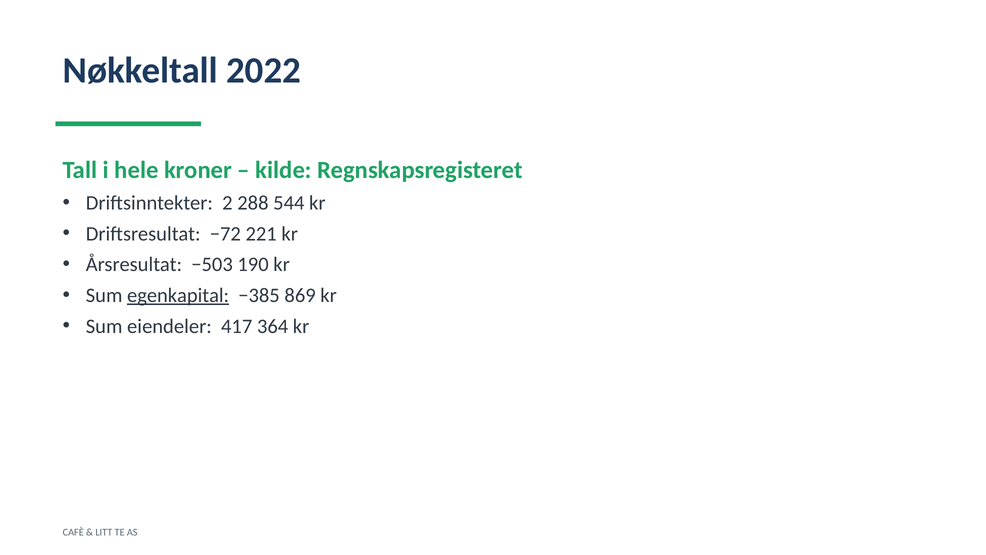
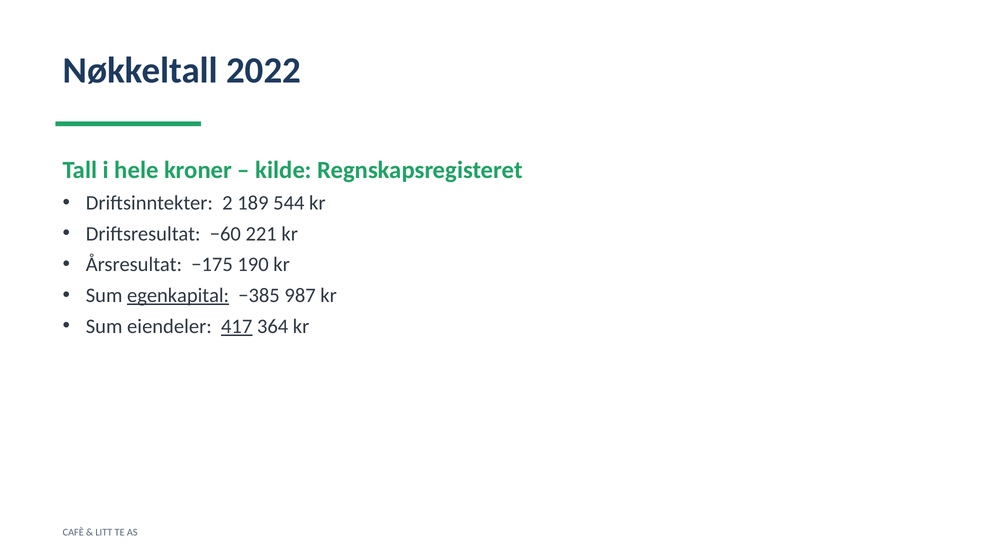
288: 288 -> 189 (253, 203)
−72: −72 -> −60 (225, 234)
−503: −503 -> −175 (212, 264)
869: 869 -> 987 (300, 295)
417 underline: none -> present (237, 326)
